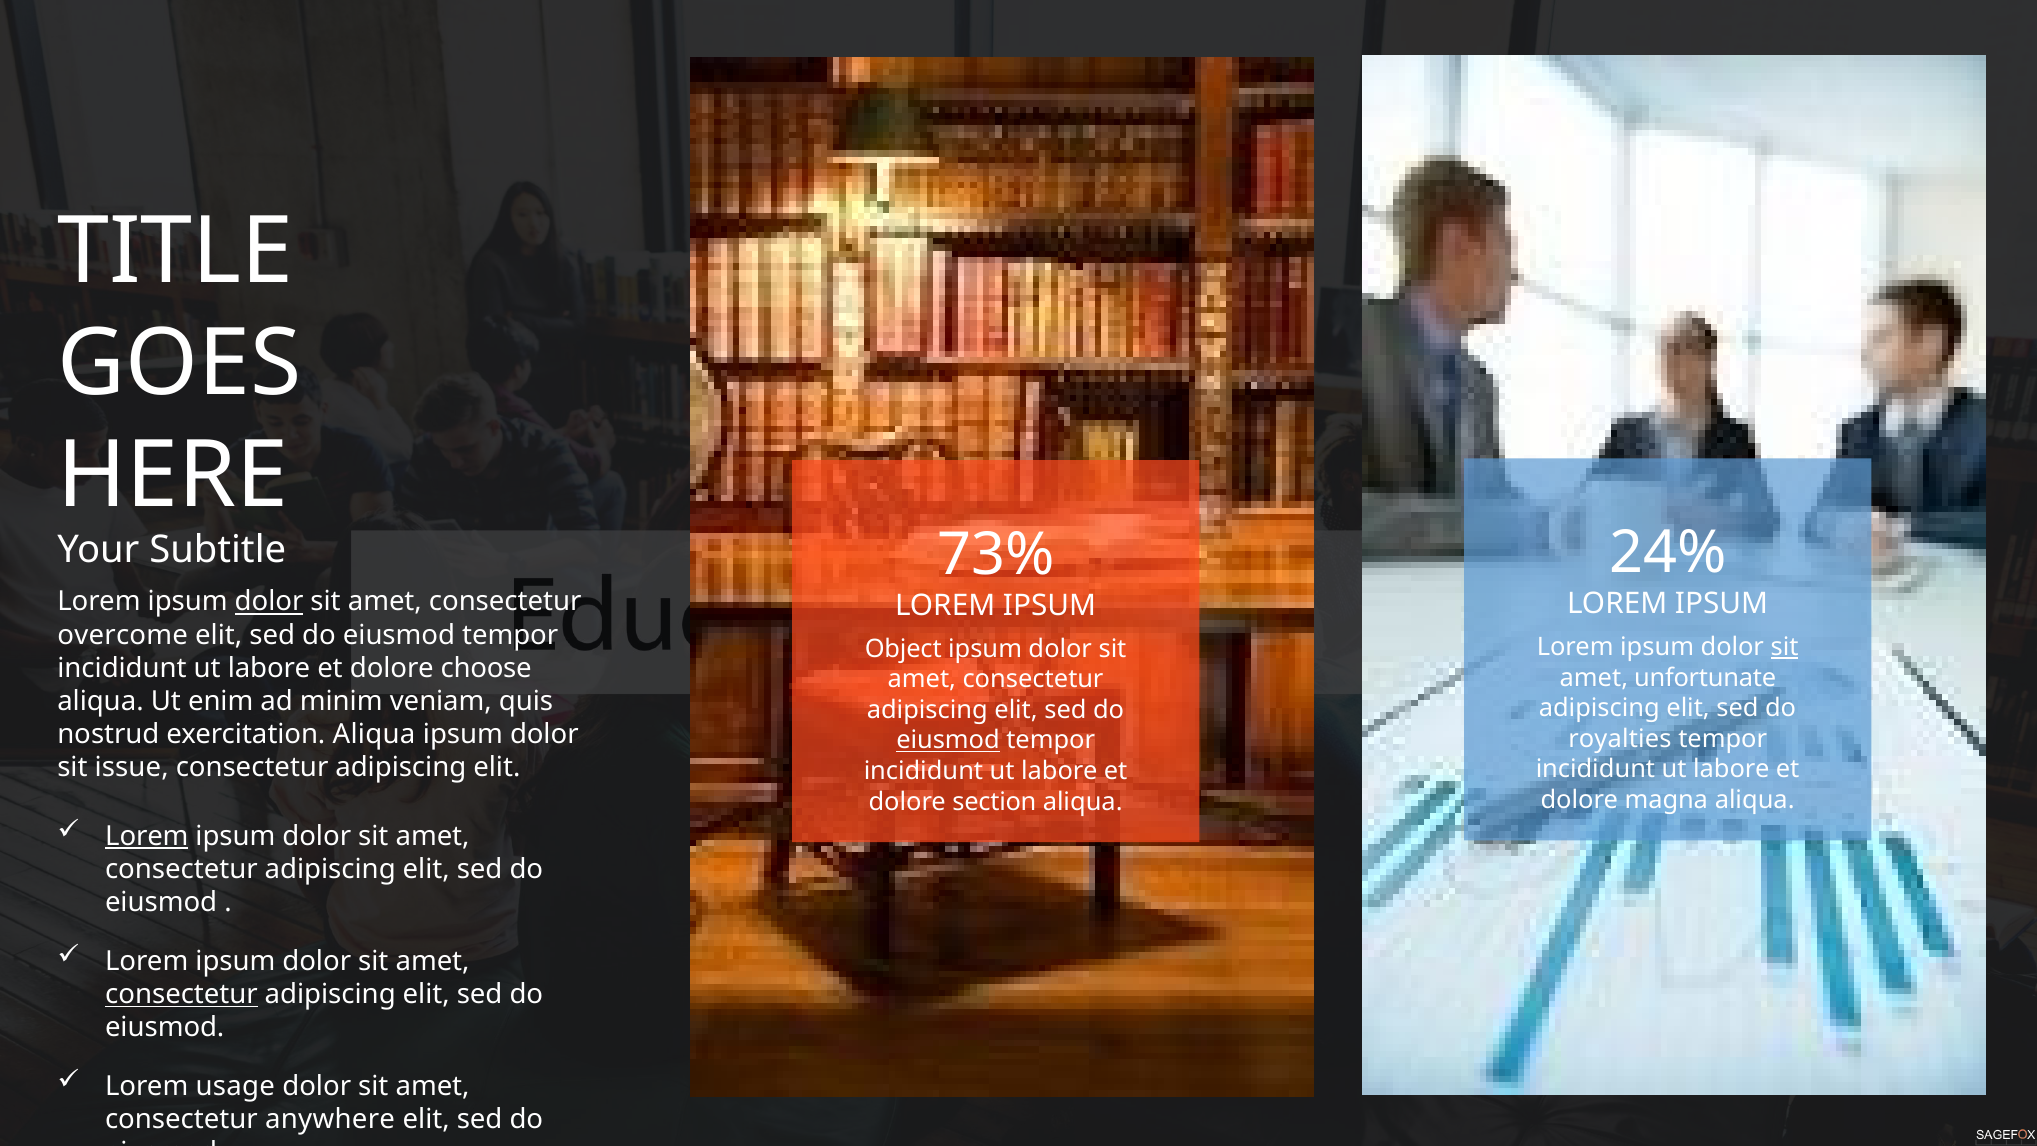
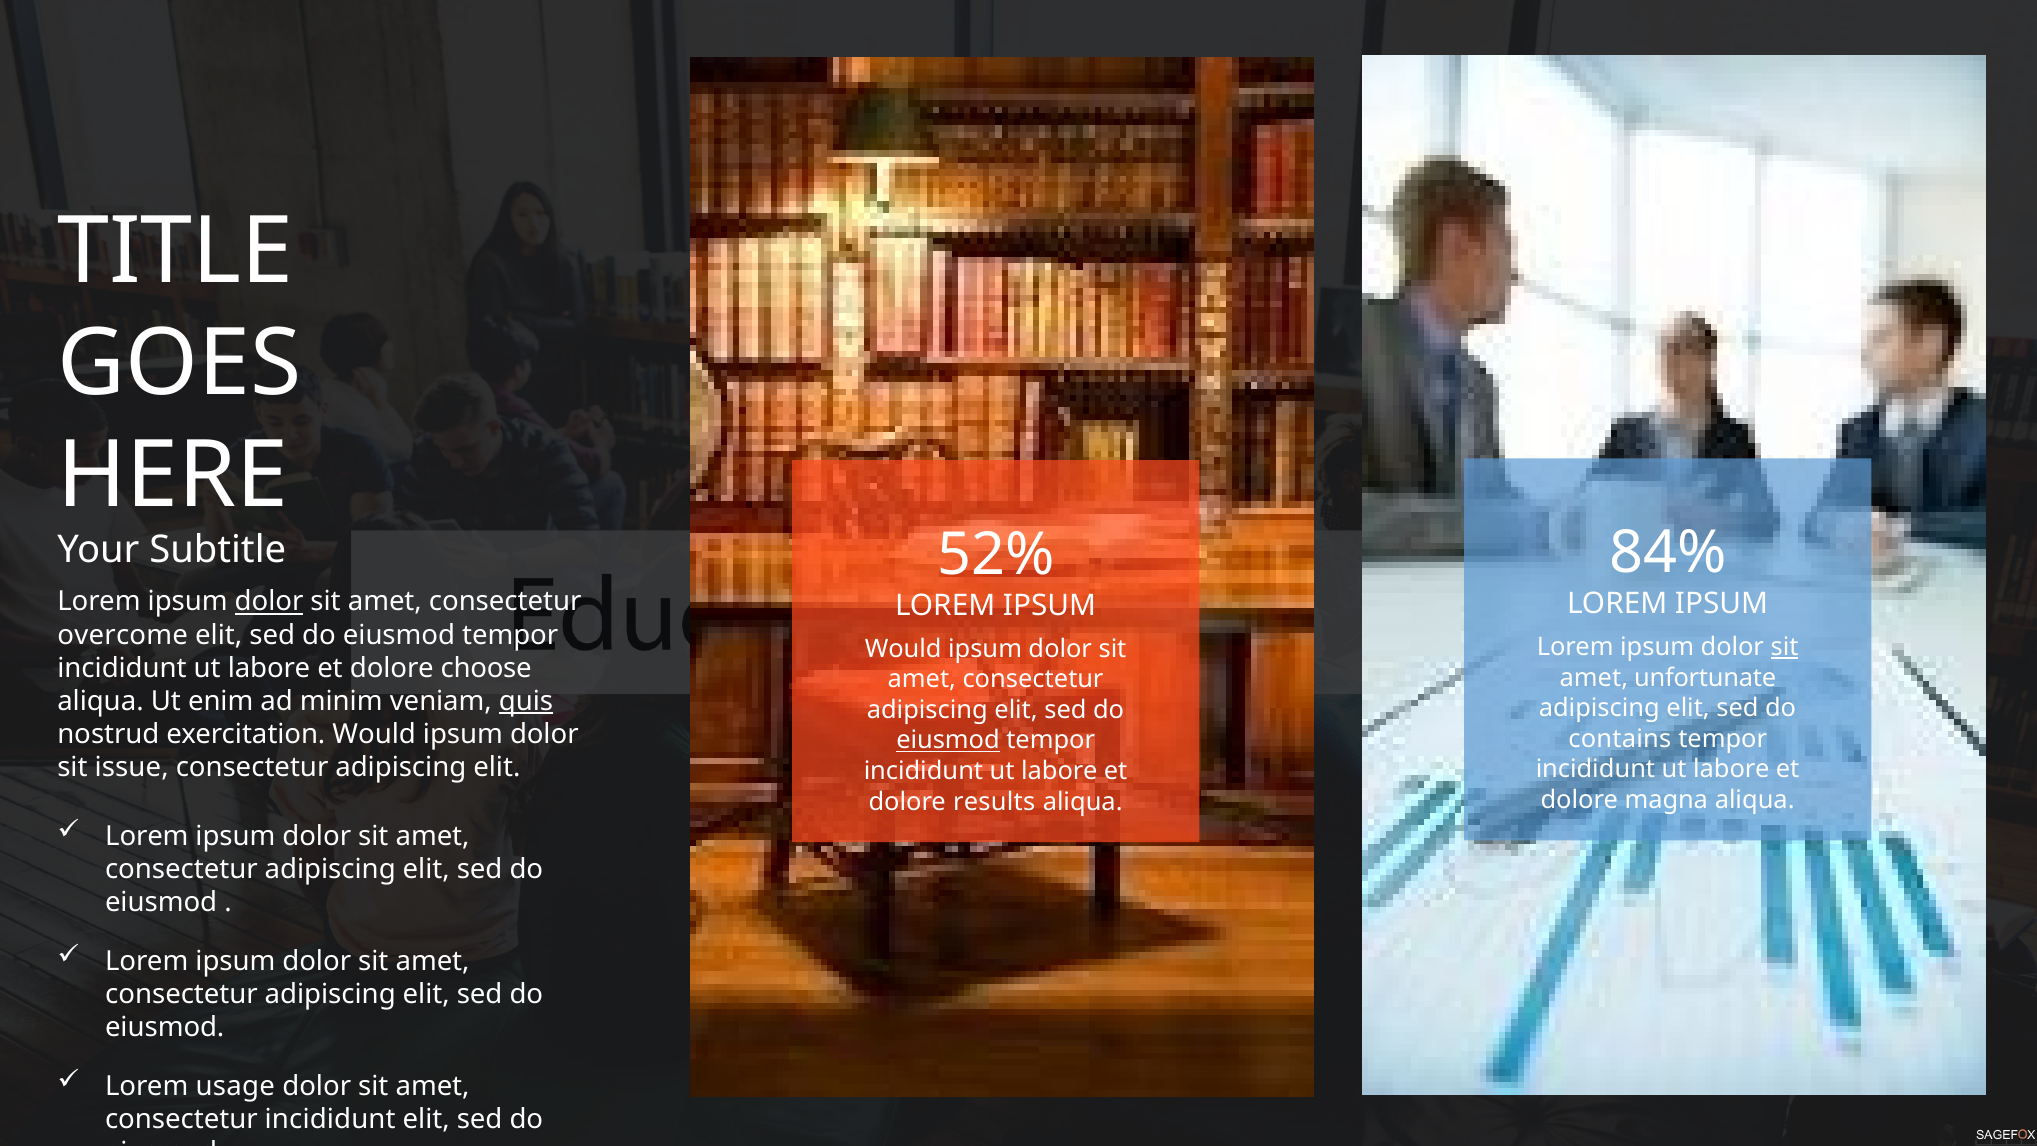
24%: 24% -> 84% (1668, 553)
73%: 73% -> 52% (996, 554)
Object: Object -> Would (903, 649)
quis underline: none -> present (526, 701)
exercitation Aliqua: Aliqua -> Would (374, 734)
royalties: royalties -> contains (1620, 739)
section: section -> results (994, 801)
Lorem underline: present -> none (147, 836)
consectetur underline: present -> none (181, 994)
consectetur anywhere: anywhere -> incididunt (330, 1119)
